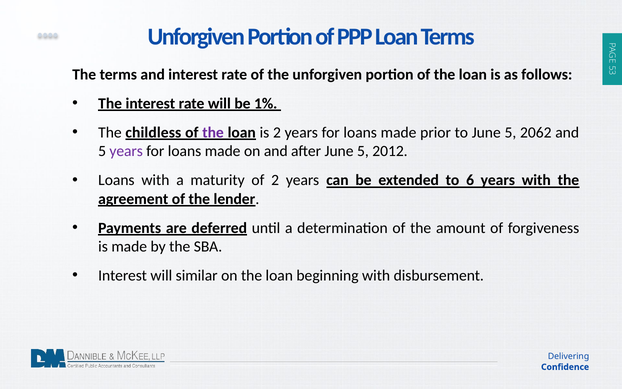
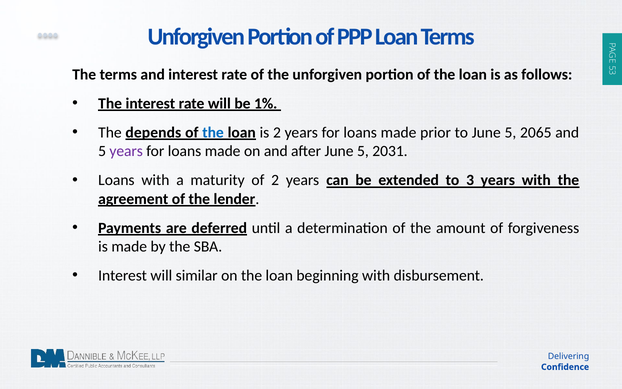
childless: childless -> depends (153, 132)
the colour: purple -> blue (213, 132)
2062: 2062 -> 2065 (536, 132)
2012: 2012 -> 2031 (390, 151)
to 6: 6 -> 3 (470, 180)
